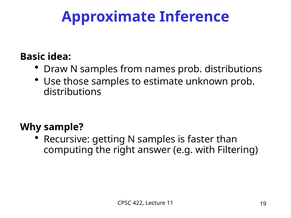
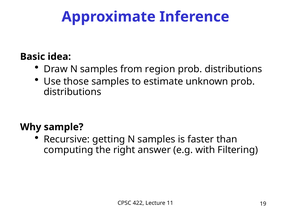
names: names -> region (160, 69)
